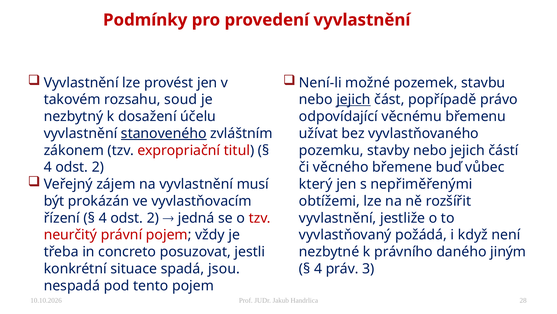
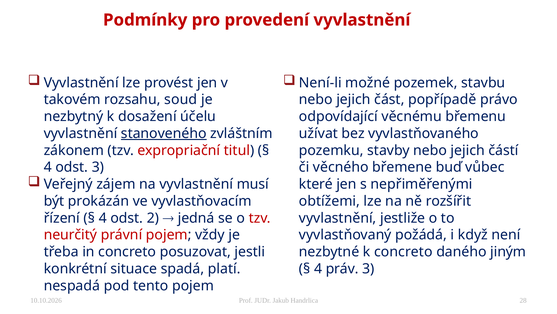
jejich underline: present -> none (353, 99)
2: 2 -> 3 (98, 167)
který: který -> které (316, 184)
k právního: právního -> concreto (403, 251)
jsou: jsou -> platí (224, 268)
